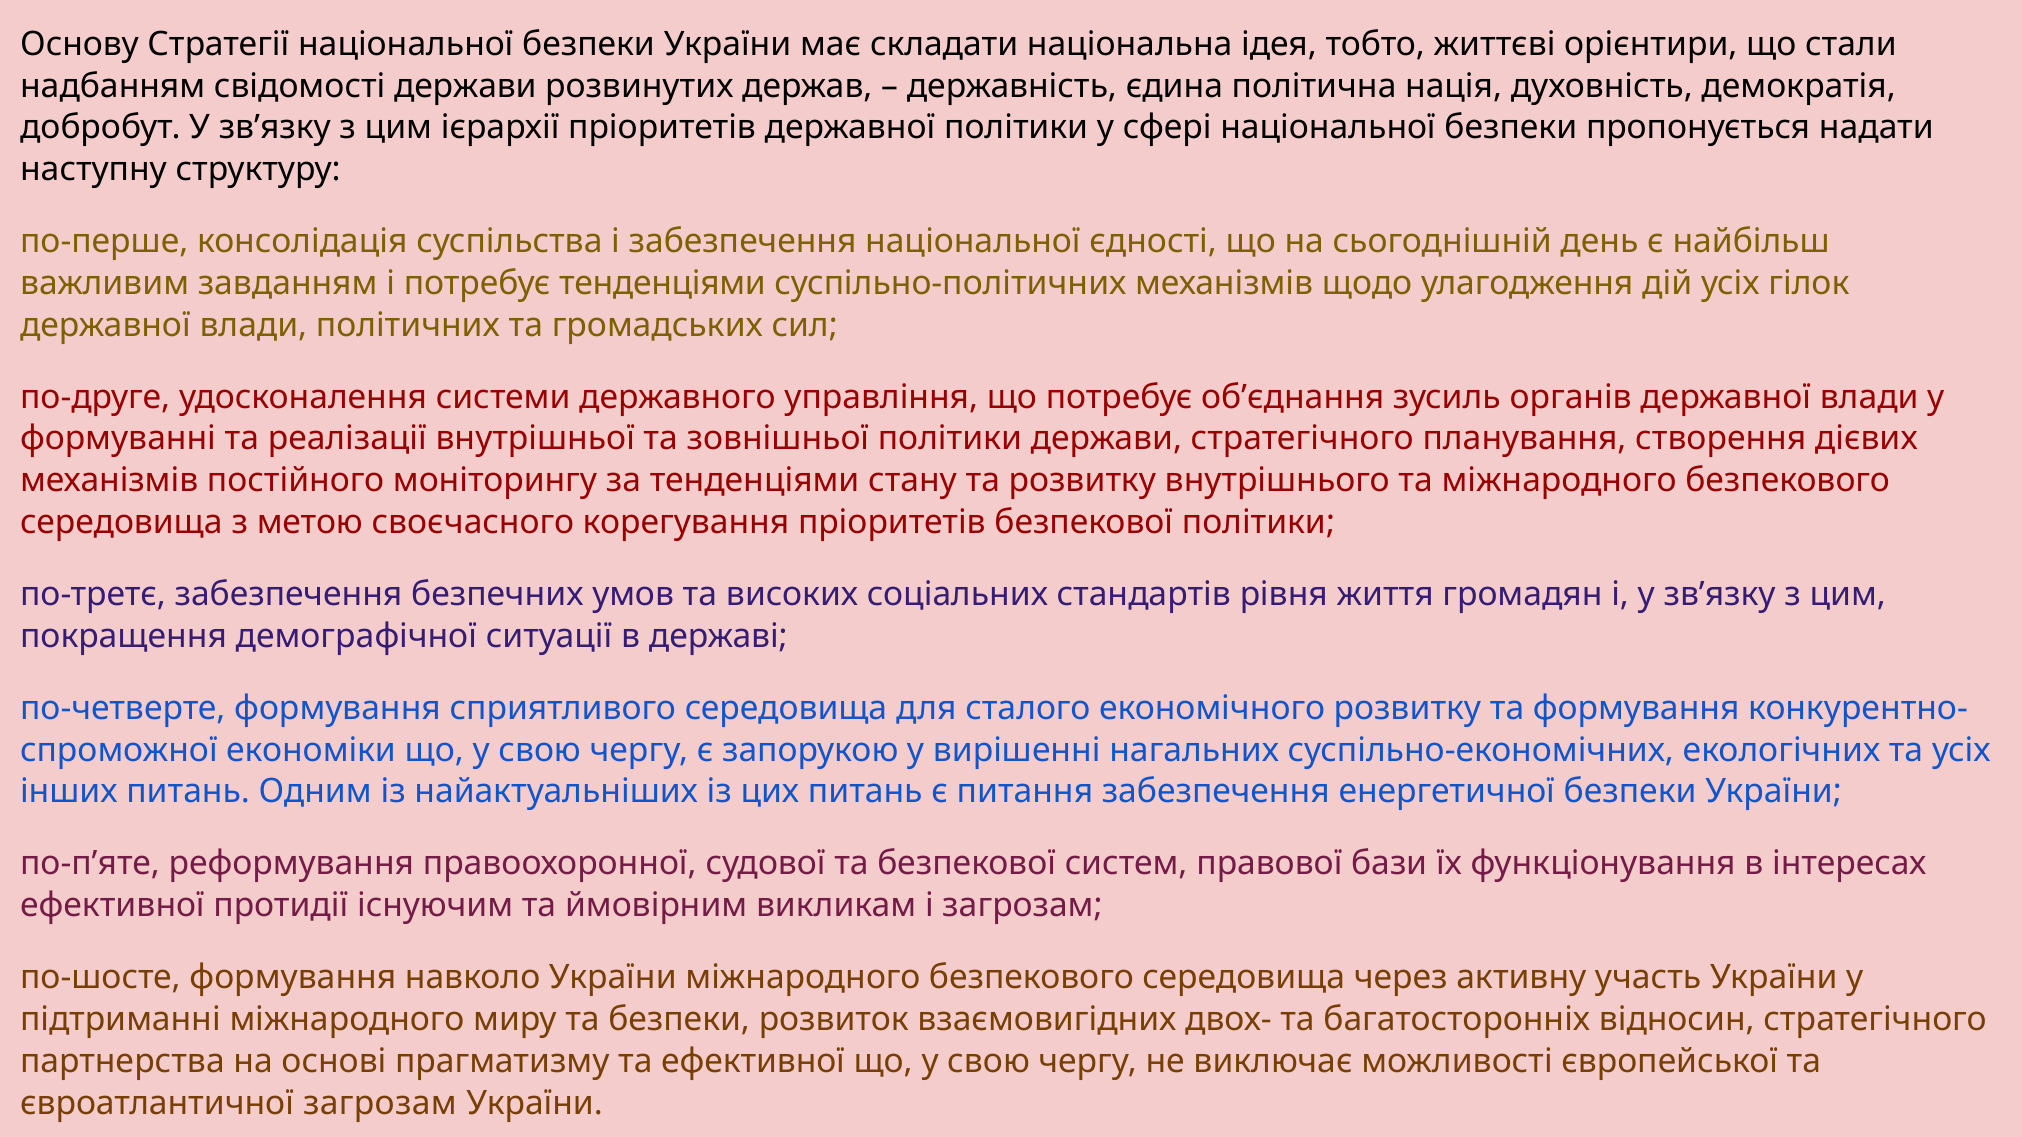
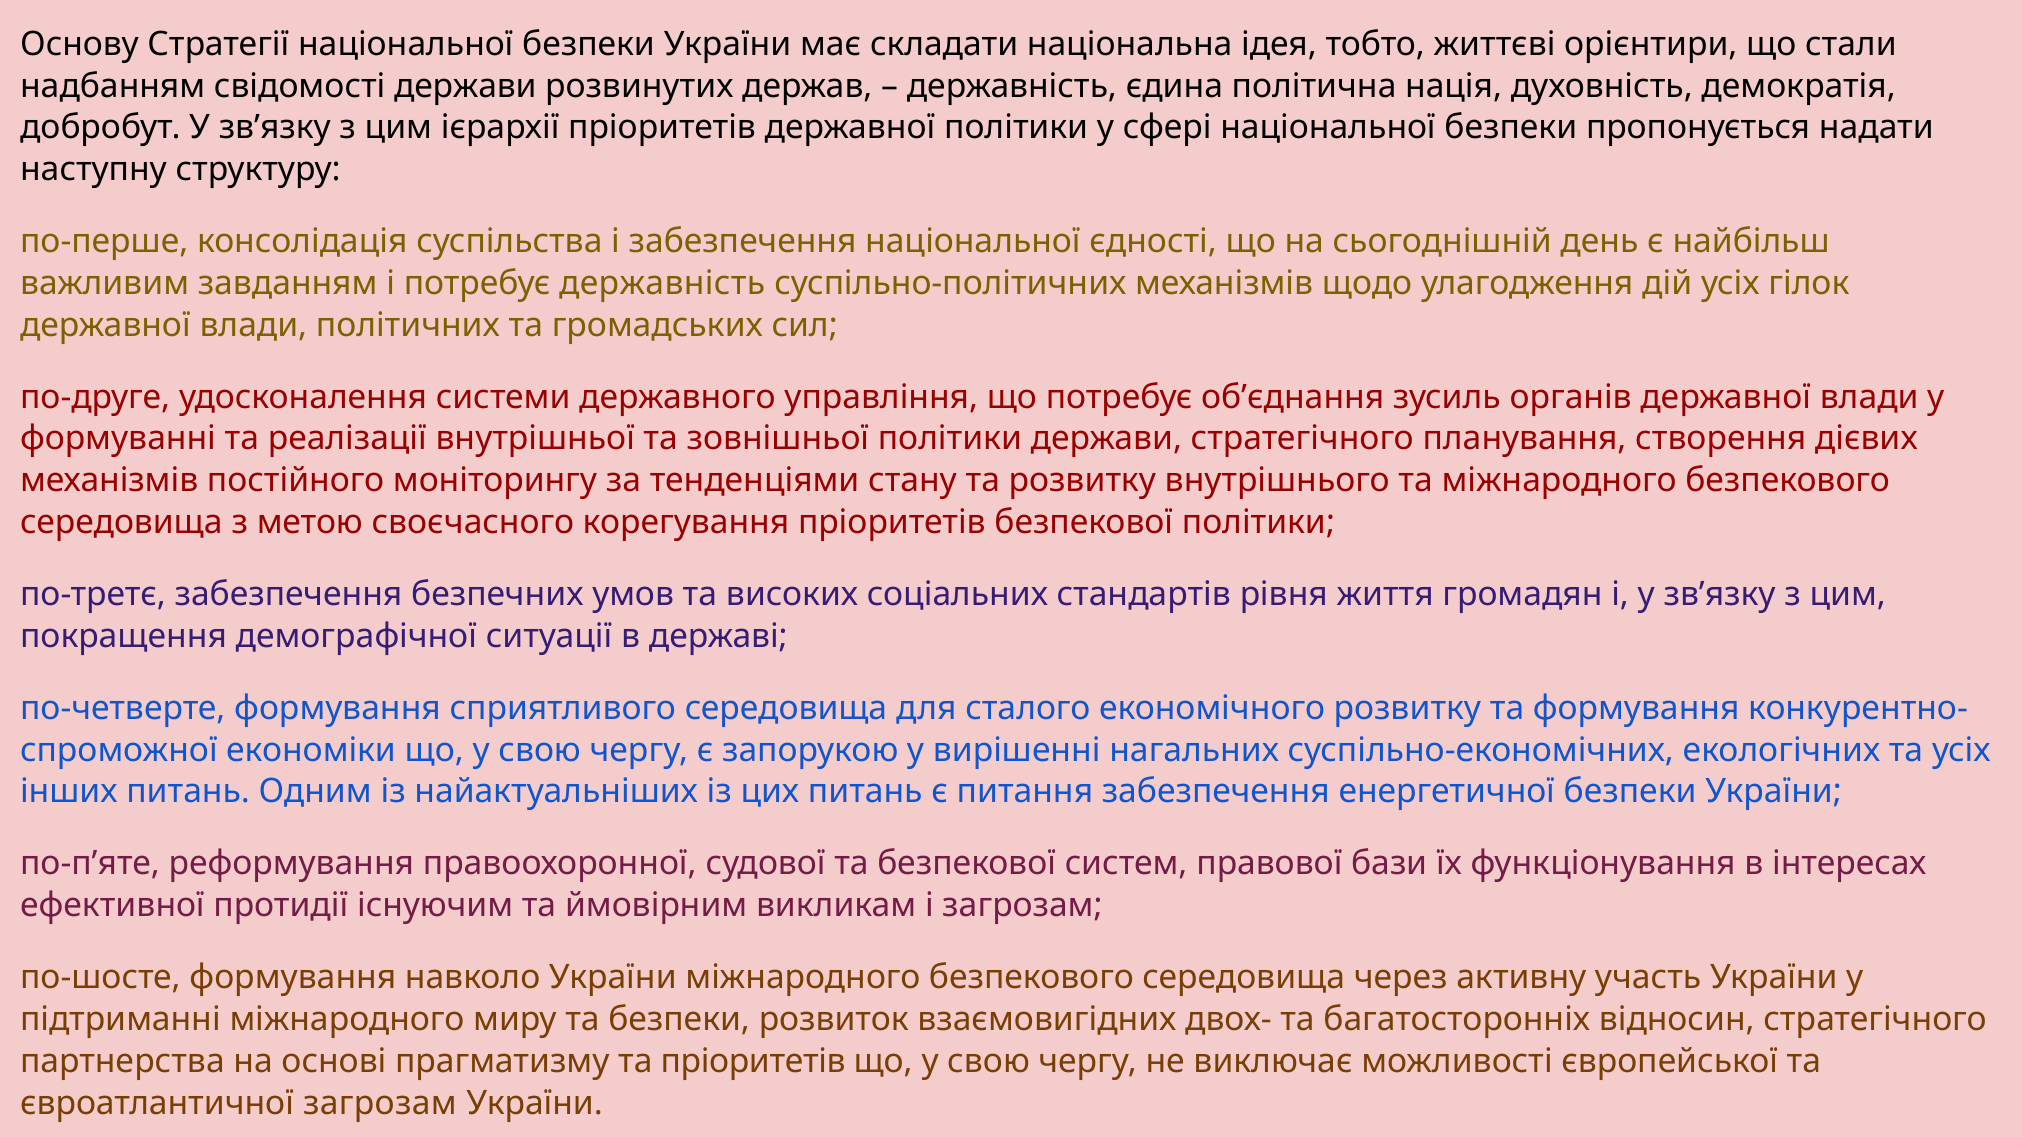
потребує тенденціями: тенденціями -> державність (662, 283)
та ефективної: ефективної -> пріоритетів (753, 1062)
